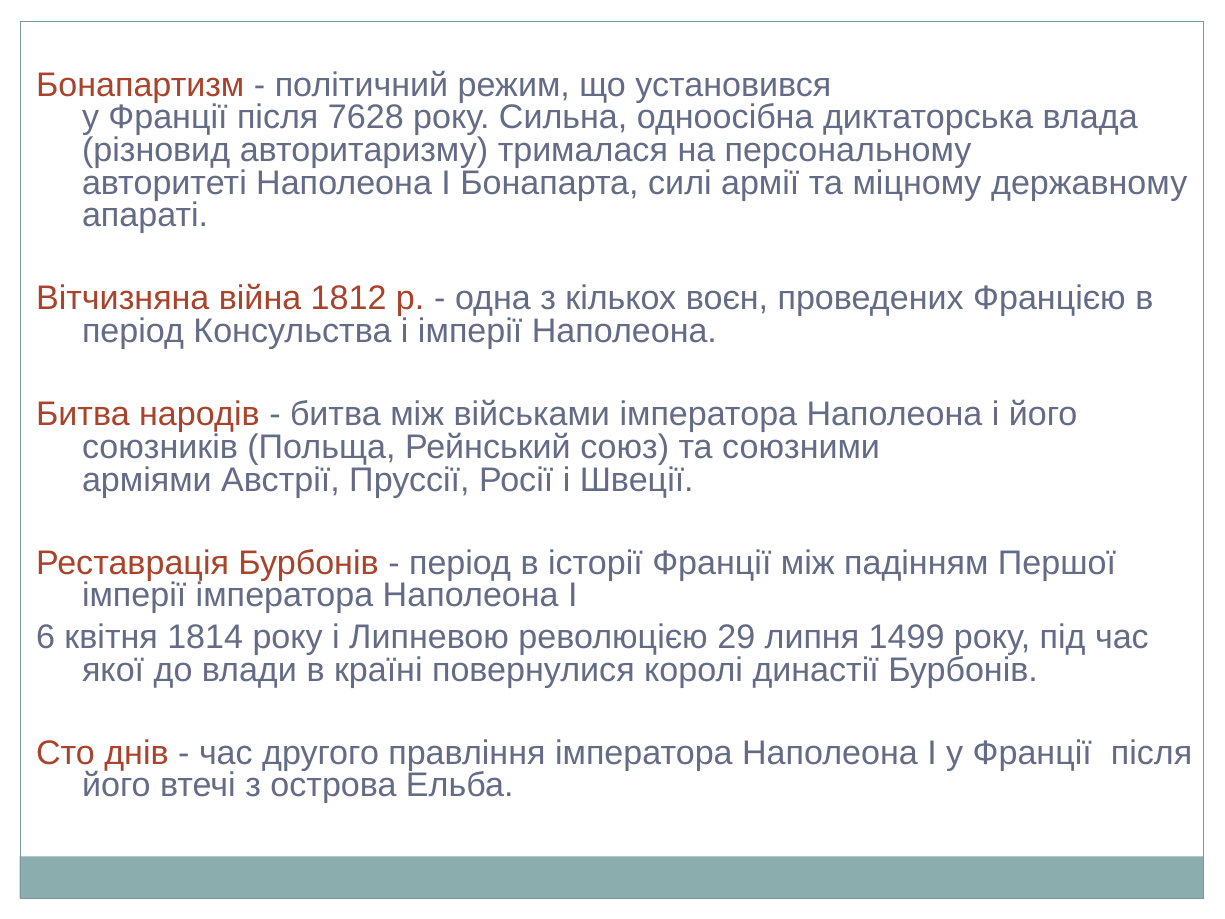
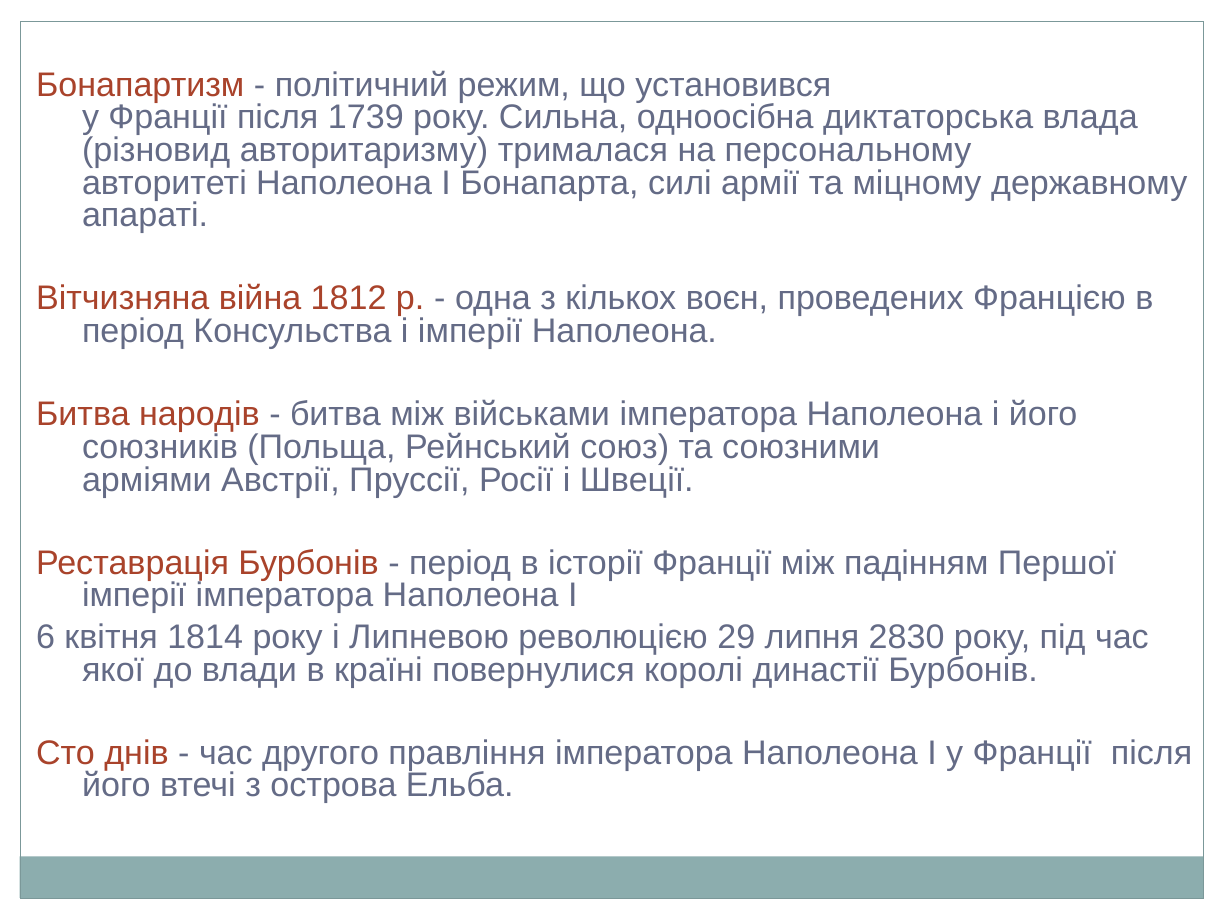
7628: 7628 -> 1739 (366, 117)
1499: 1499 -> 2830 (907, 637)
